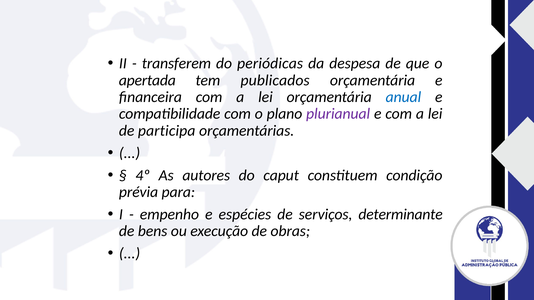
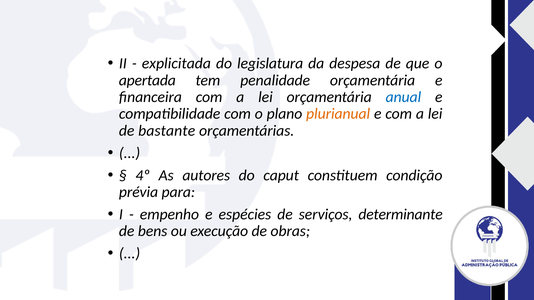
transferem: transferem -> explicitada (176, 64)
periódicas: periódicas -> legislatura (270, 64)
publicados: publicados -> penalidade (275, 80)
plurianual colour: purple -> orange (338, 114)
participa: participa -> bastante (167, 131)
